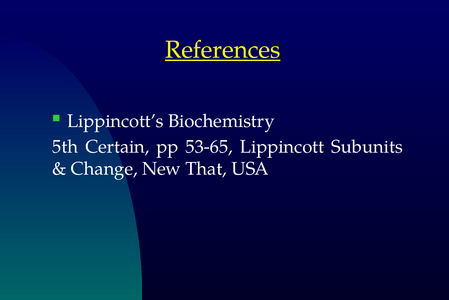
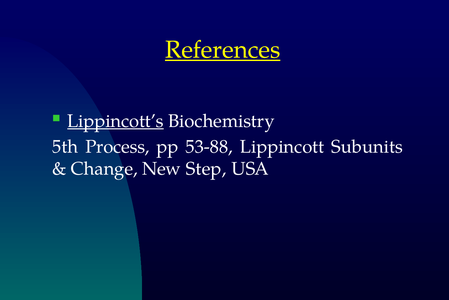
Lippincott’s underline: none -> present (115, 121)
Certain: Certain -> Process (117, 146)
53-65: 53-65 -> 53-88 (209, 146)
That: That -> Step (206, 168)
